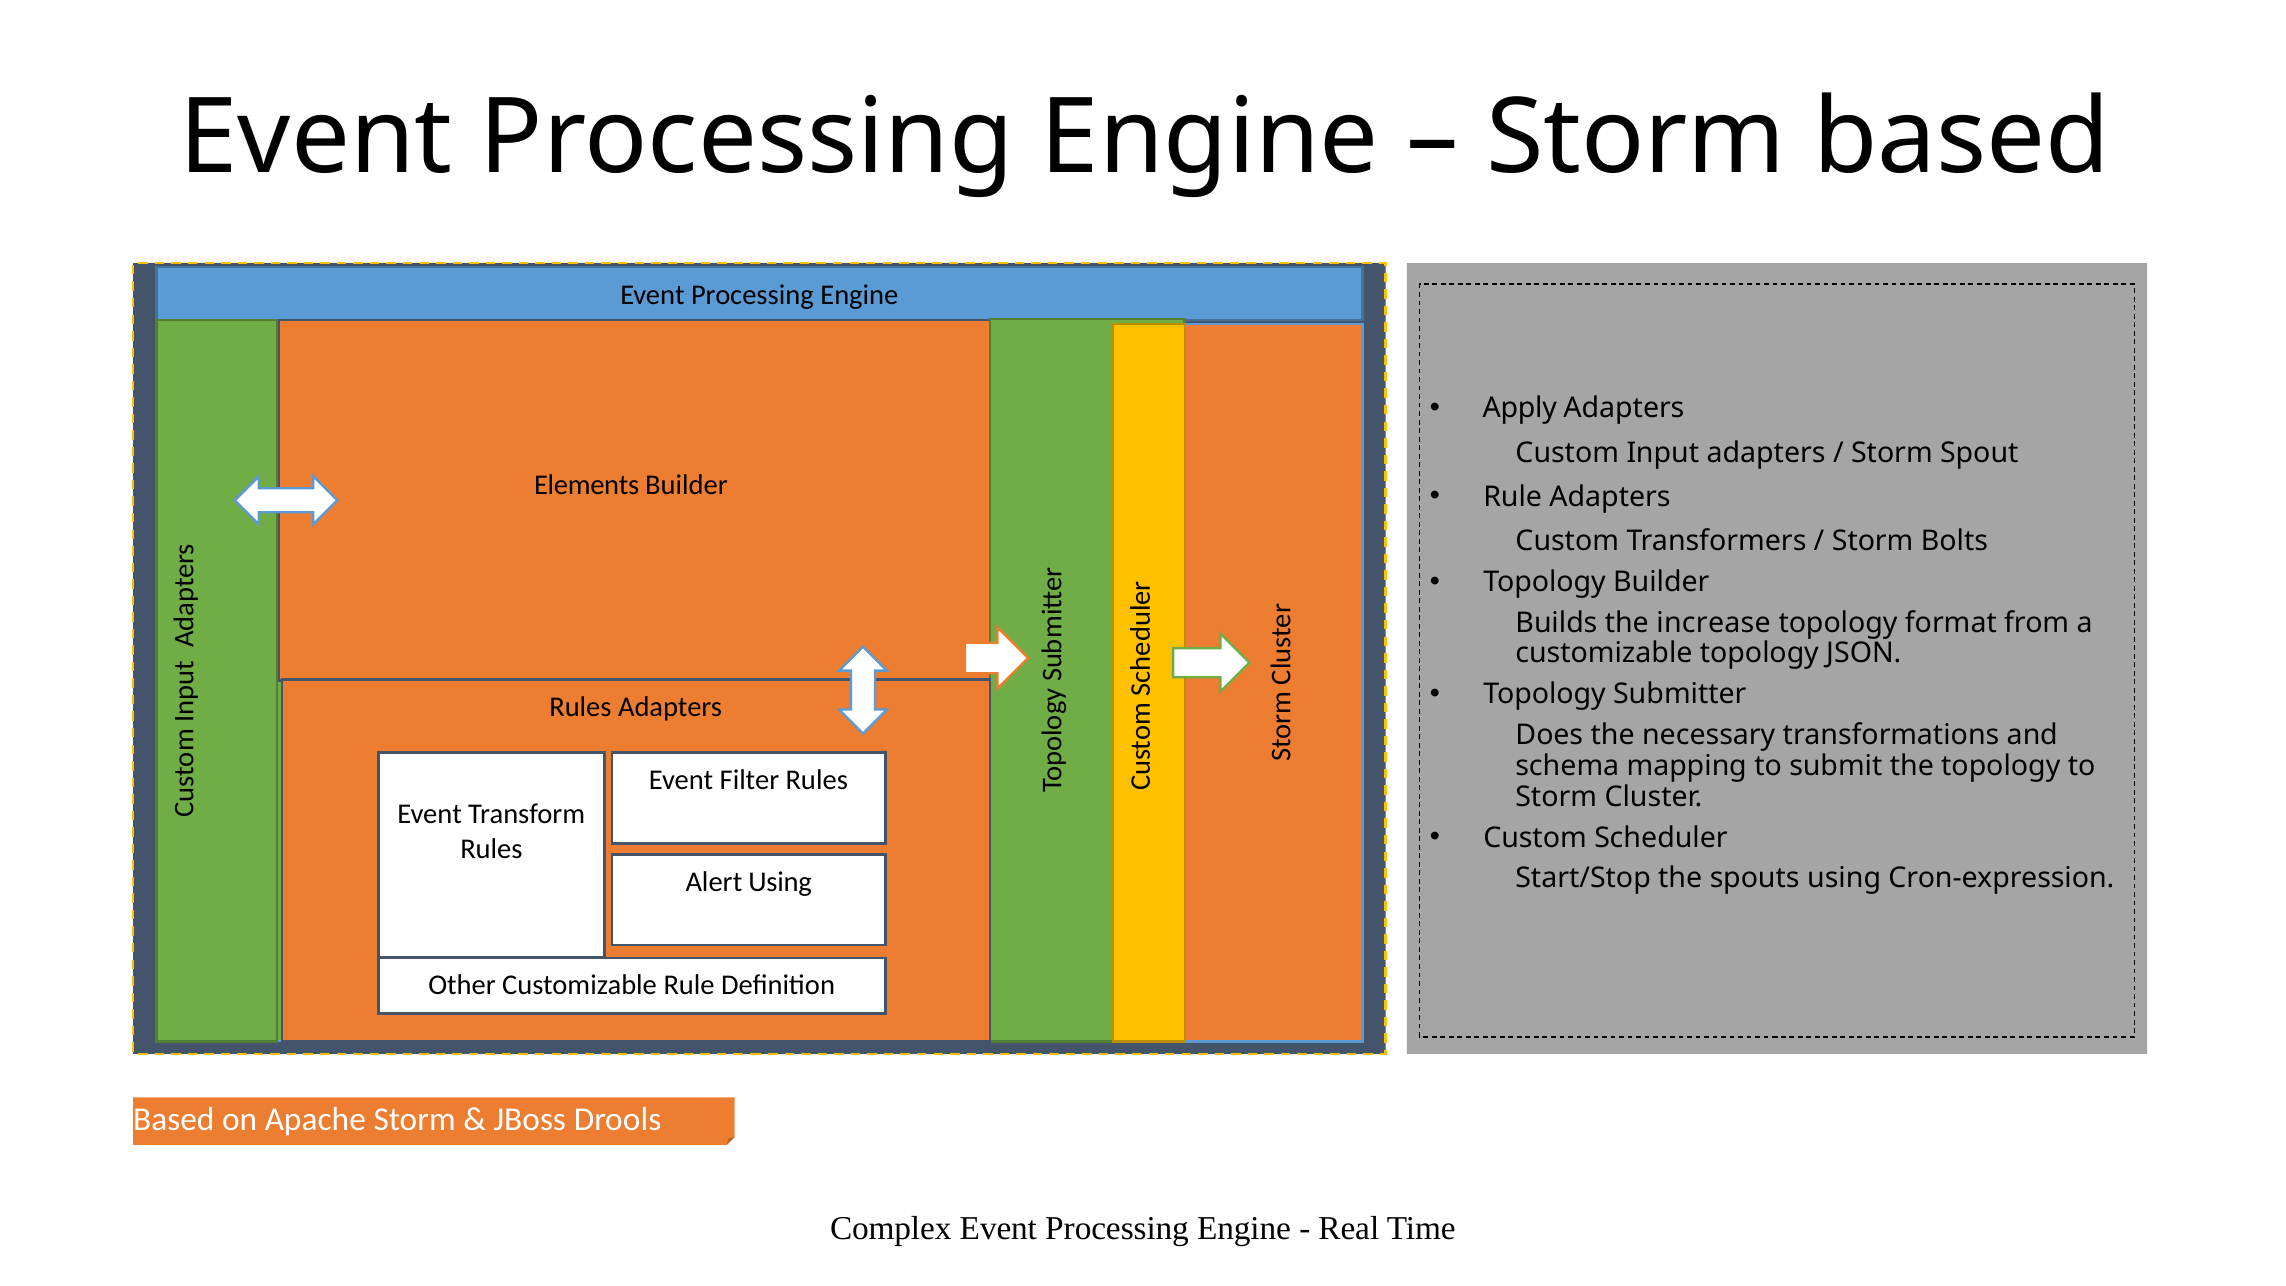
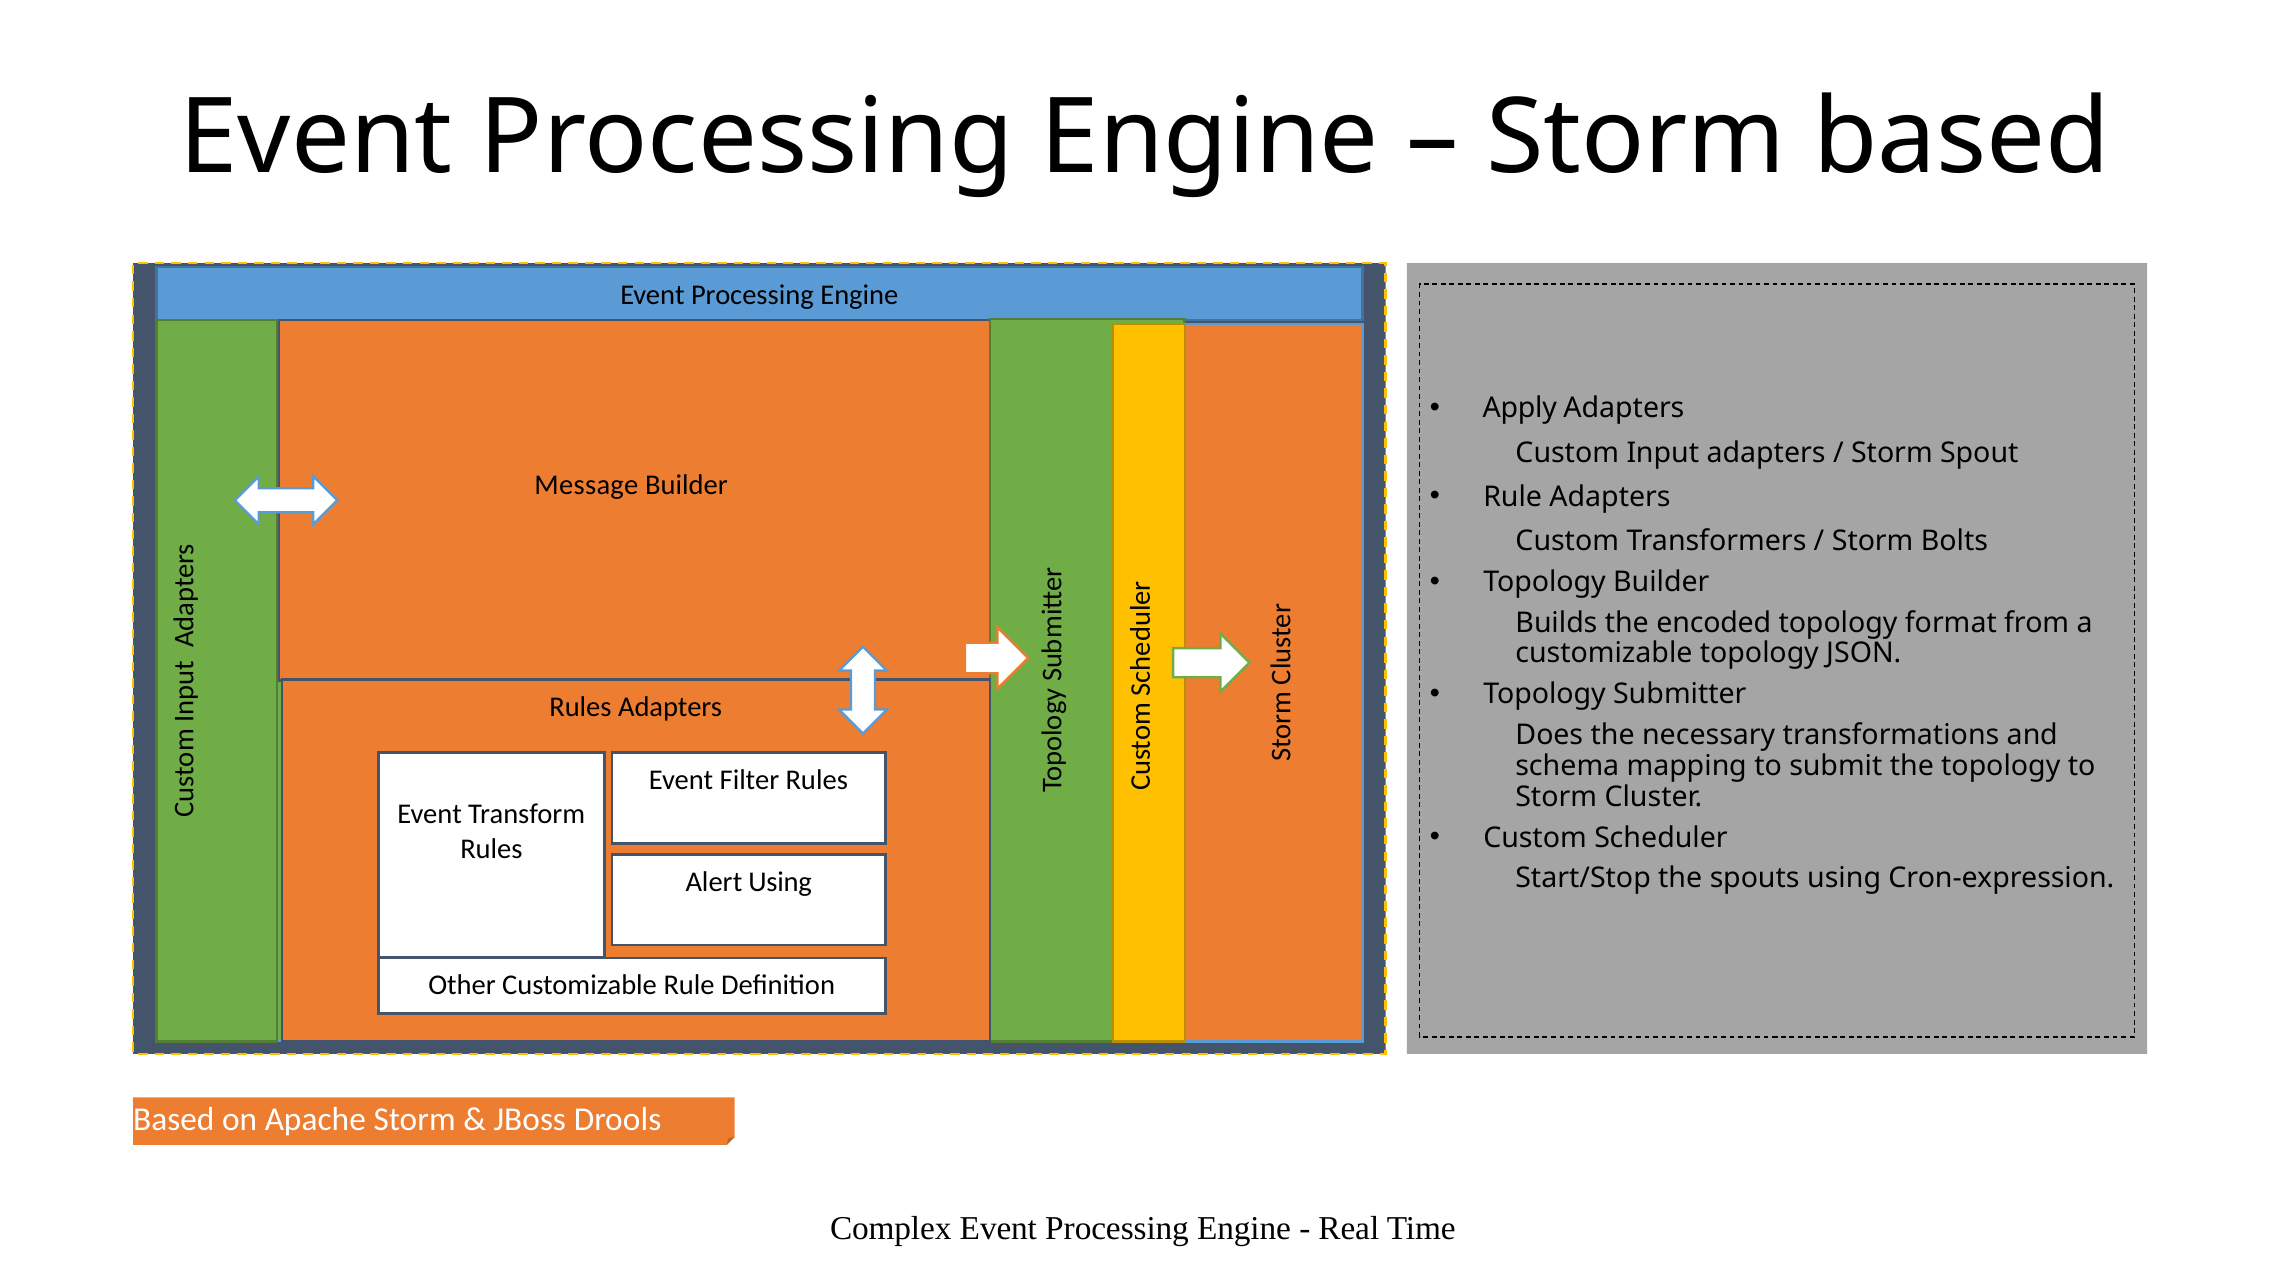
Elements: Elements -> Message (586, 485)
increase: increase -> encoded (1714, 623)
